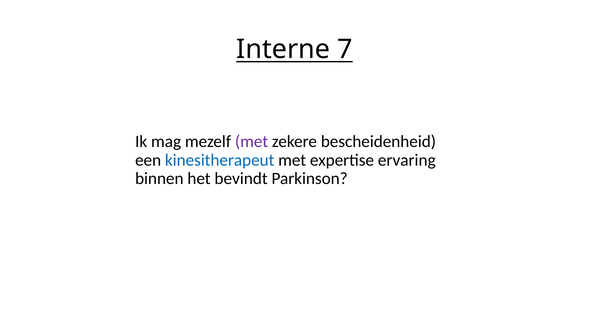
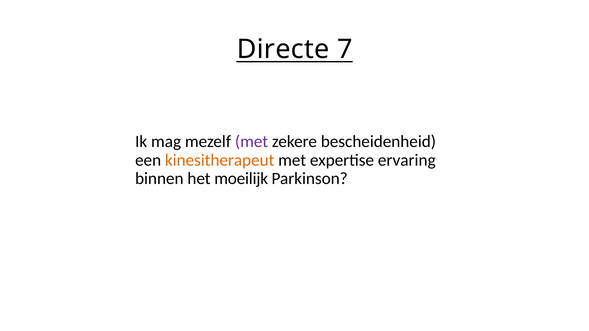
Interne: Interne -> Directe (283, 49)
kinesitherapeut colour: blue -> orange (220, 160)
bevindt: bevindt -> moeilijk (241, 179)
